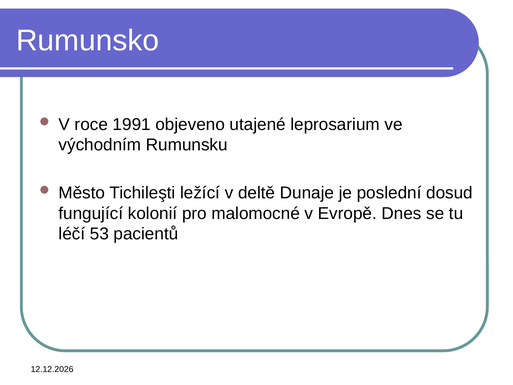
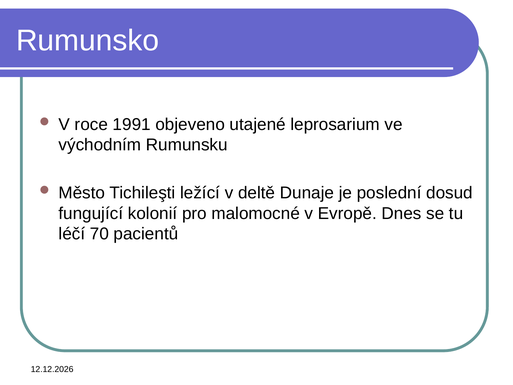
53: 53 -> 70 (99, 234)
